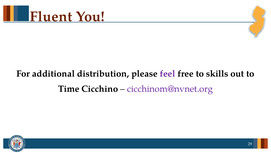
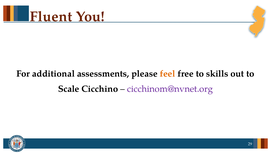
distribution: distribution -> assessments (103, 73)
feel colour: purple -> orange (168, 73)
Time: Time -> Scale (69, 89)
